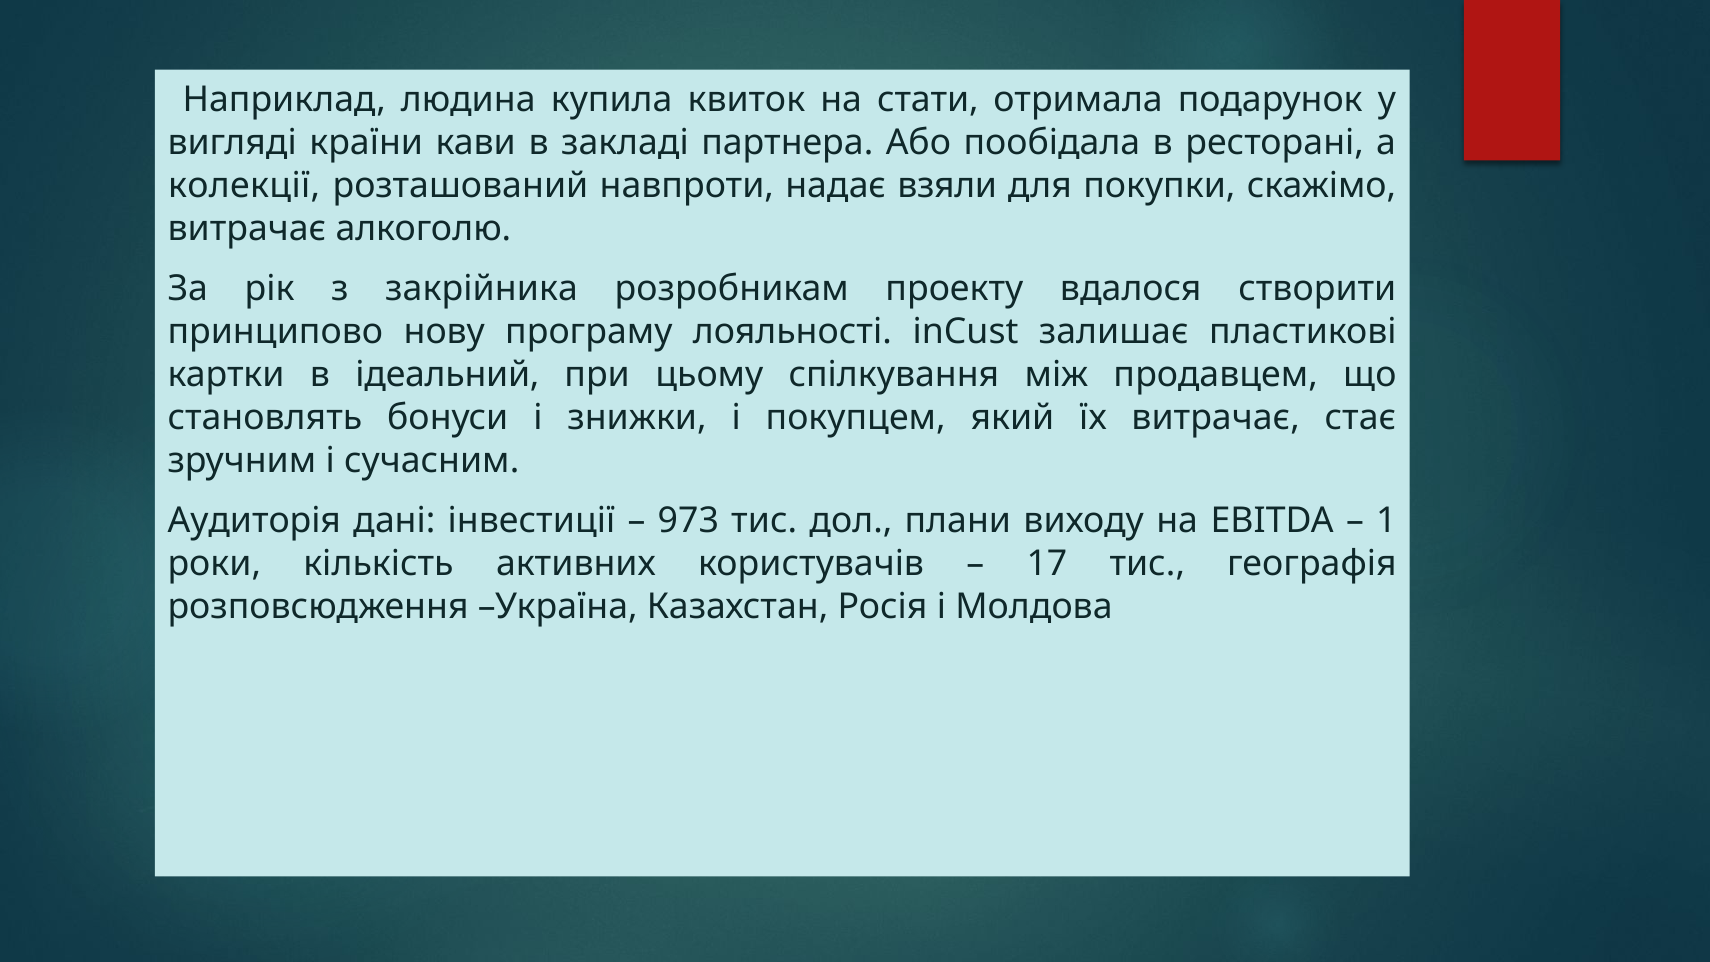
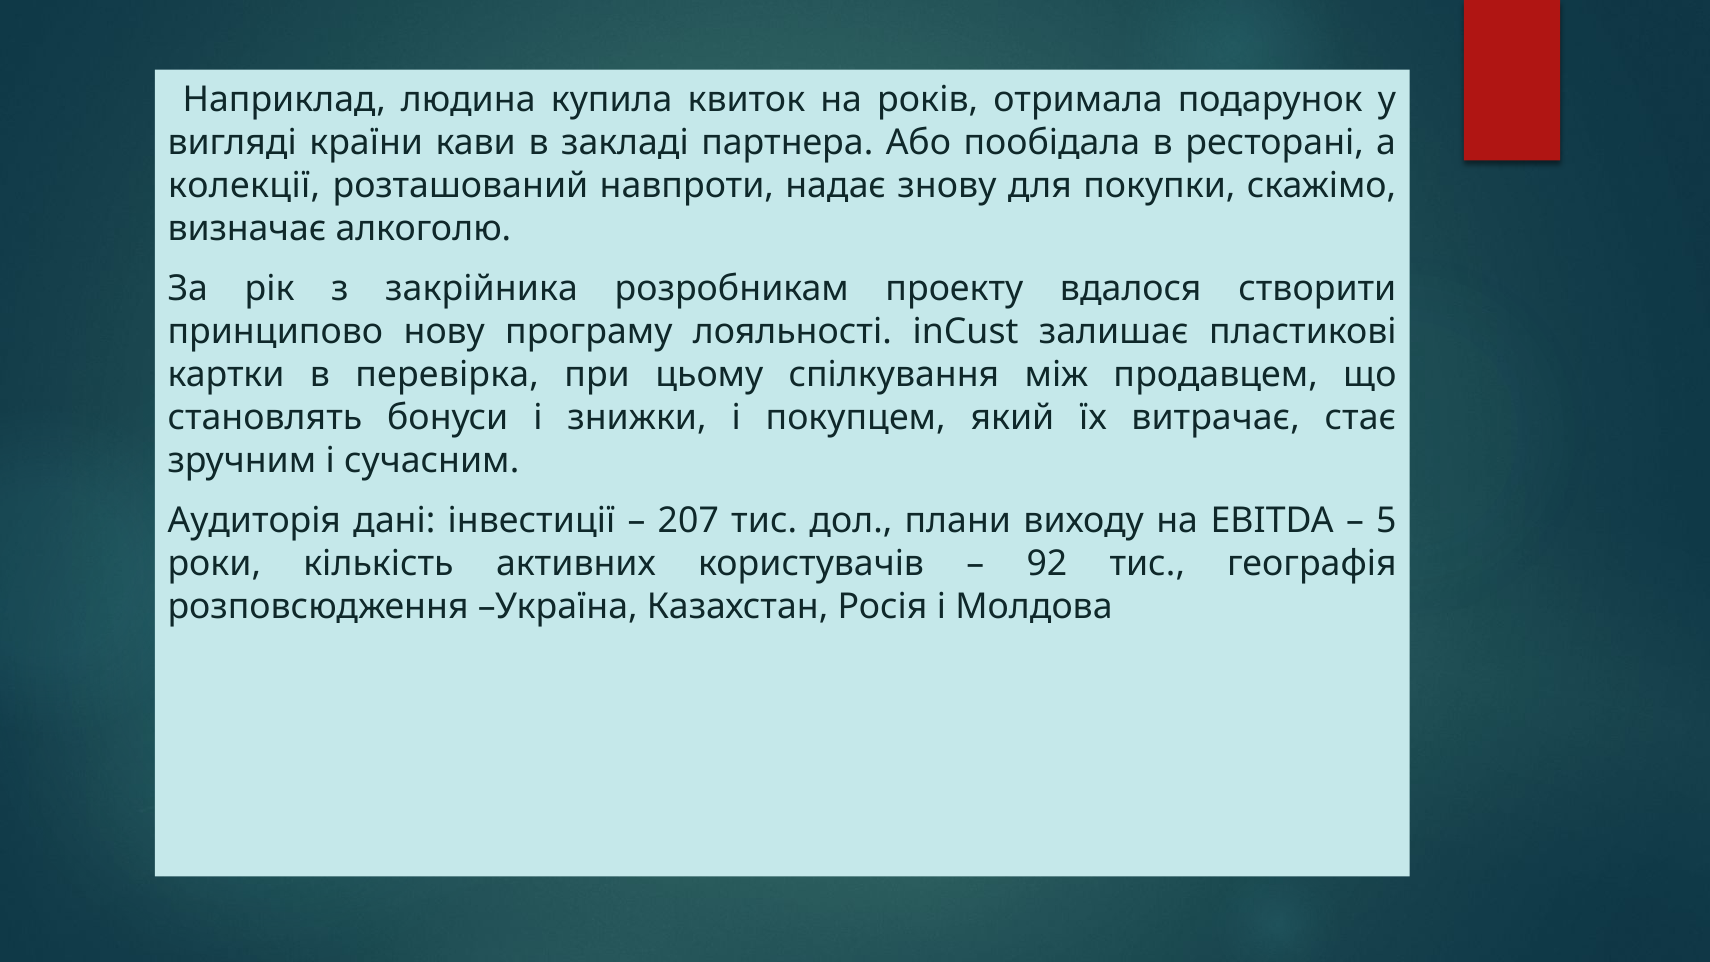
стати: стати -> років (928, 100)
взяли: взяли -> знову (947, 186)
витрачає: витрачає -> визначає (247, 228)
ідеальний: ідеальний -> перевірка (447, 375)
973: 973 -> 207 (688, 521)
1: 1 -> 5 (1386, 521)
17: 17 -> 92 (1047, 564)
